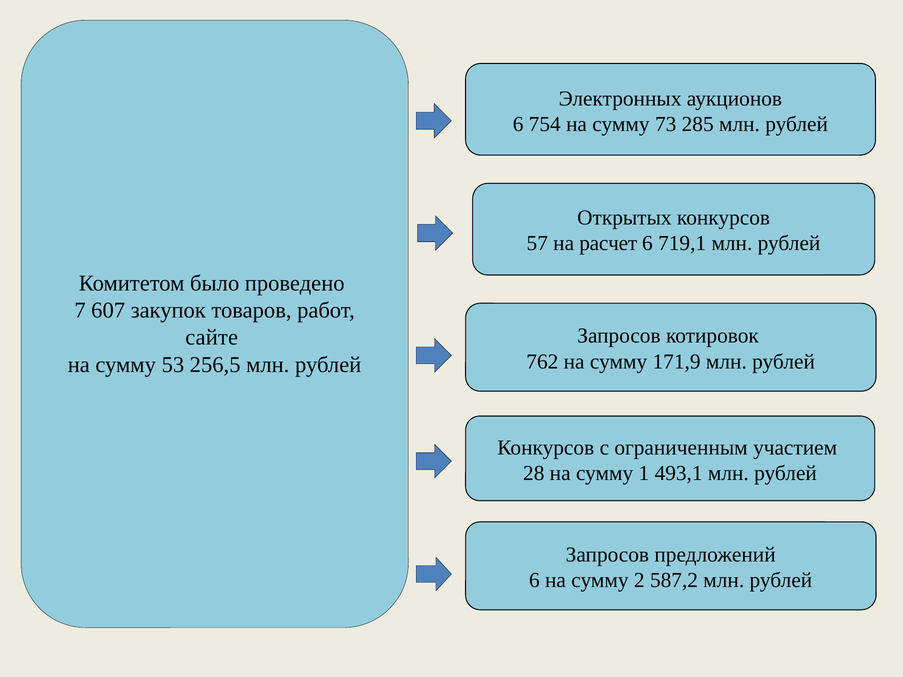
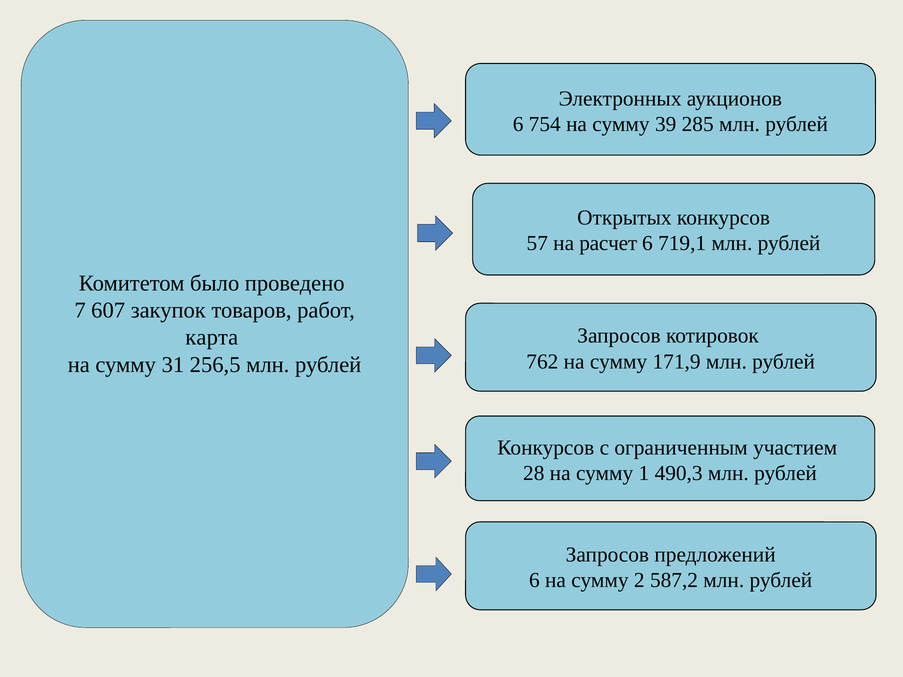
73: 73 -> 39 (666, 124)
сайте: сайте -> карта (212, 338)
53: 53 -> 31 (173, 365)
493,1: 493,1 -> 490,3 (679, 474)
